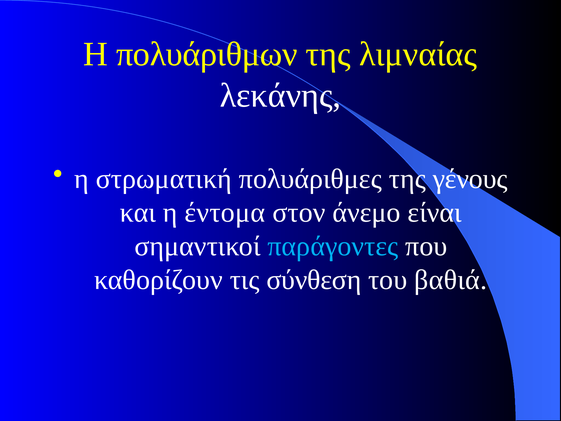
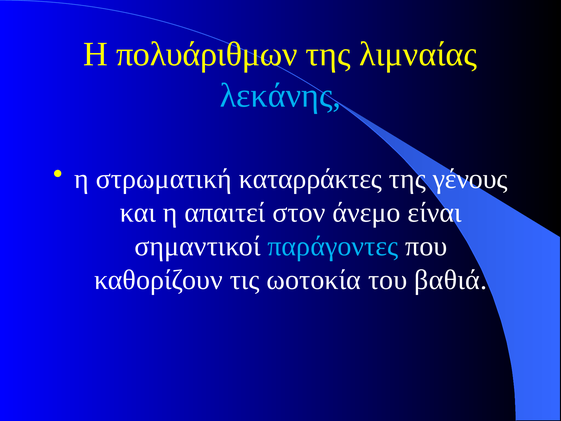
λεκάνης colour: white -> light blue (280, 95)
πολυάριθμες: πολυάριθμες -> καταρράκτες (310, 179)
έντομα: έντομα -> απαιτεί (225, 212)
σύνθεση: σύνθεση -> ωοτοκία (314, 280)
